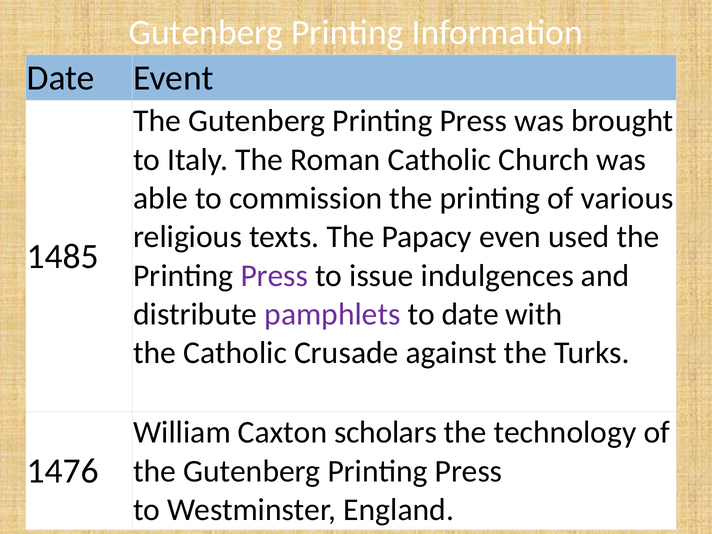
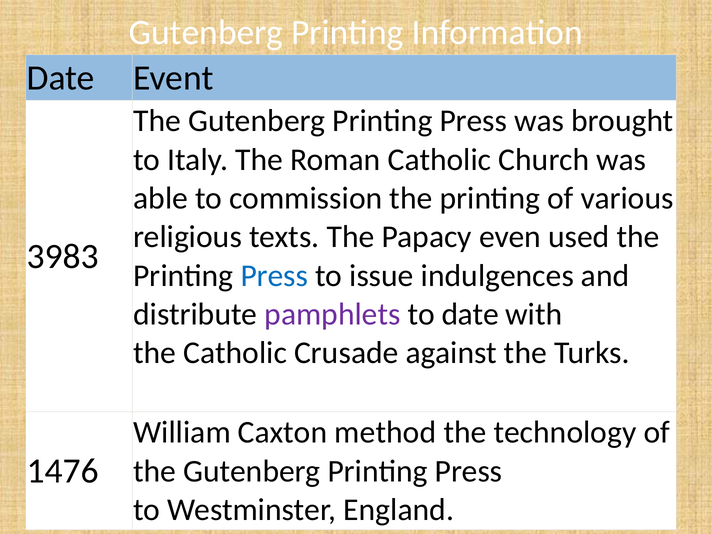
1485: 1485 -> 3983 (63, 256)
Press colour: purple -> blue (274, 276)
scholars: scholars -> method (385, 432)
